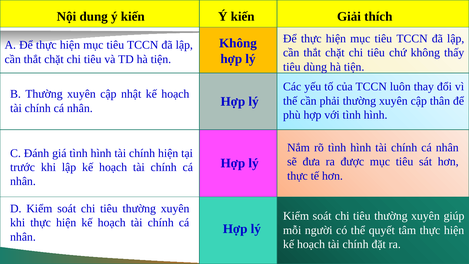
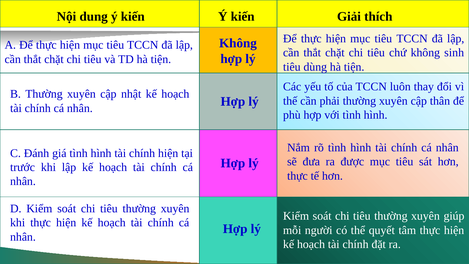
thấy: thấy -> sinh (454, 53)
